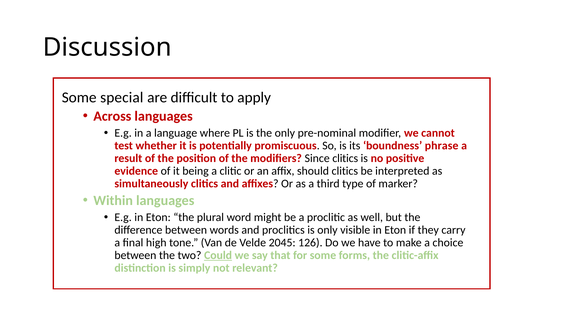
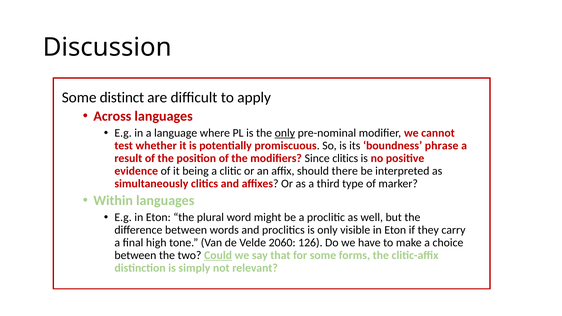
special: special -> distinct (122, 98)
only underline: none -> present (285, 133)
should clitics: clitics -> there (345, 171)
2045: 2045 -> 2060 (282, 243)
